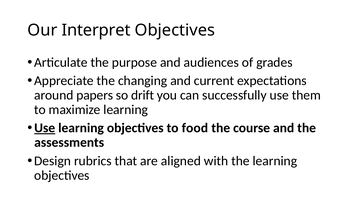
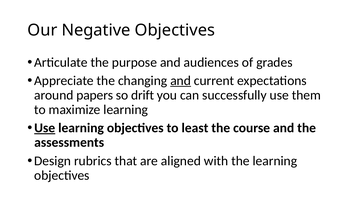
Interpret: Interpret -> Negative (96, 30)
and underline: none -> present (181, 81)
food: food -> least (195, 128)
